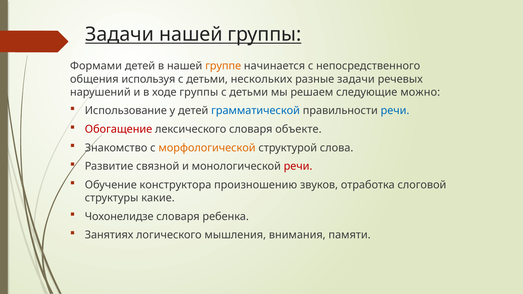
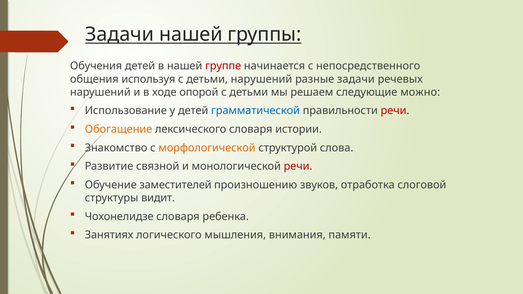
Формами: Формами -> Обучения (96, 66)
группе colour: orange -> red (223, 66)
детьми нескольких: нескольких -> нарушений (261, 79)
ходе группы: группы -> опорой (199, 92)
речи colour: blue -> red (395, 111)
Обогащение colour: red -> orange (119, 129)
объекте: объекте -> истории (299, 129)
конструктора: конструктора -> заместителей (176, 185)
какие: какие -> видит (158, 198)
